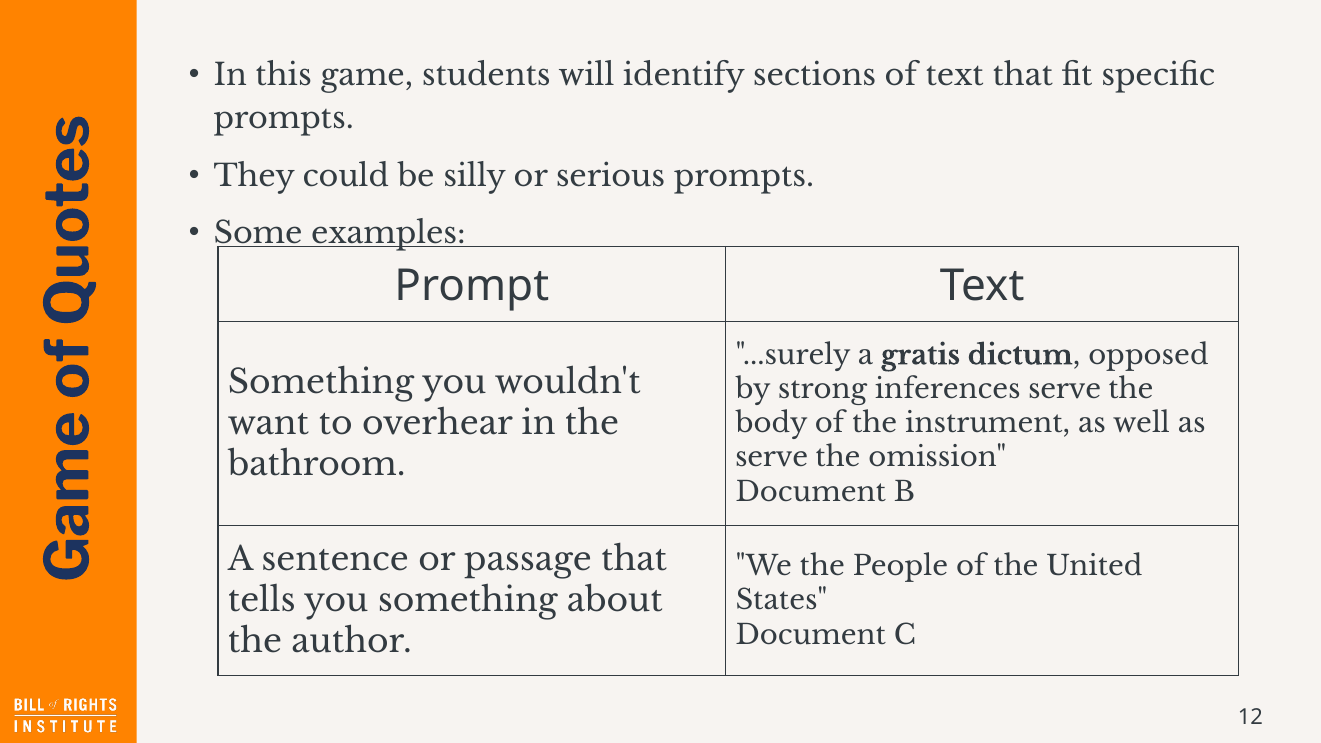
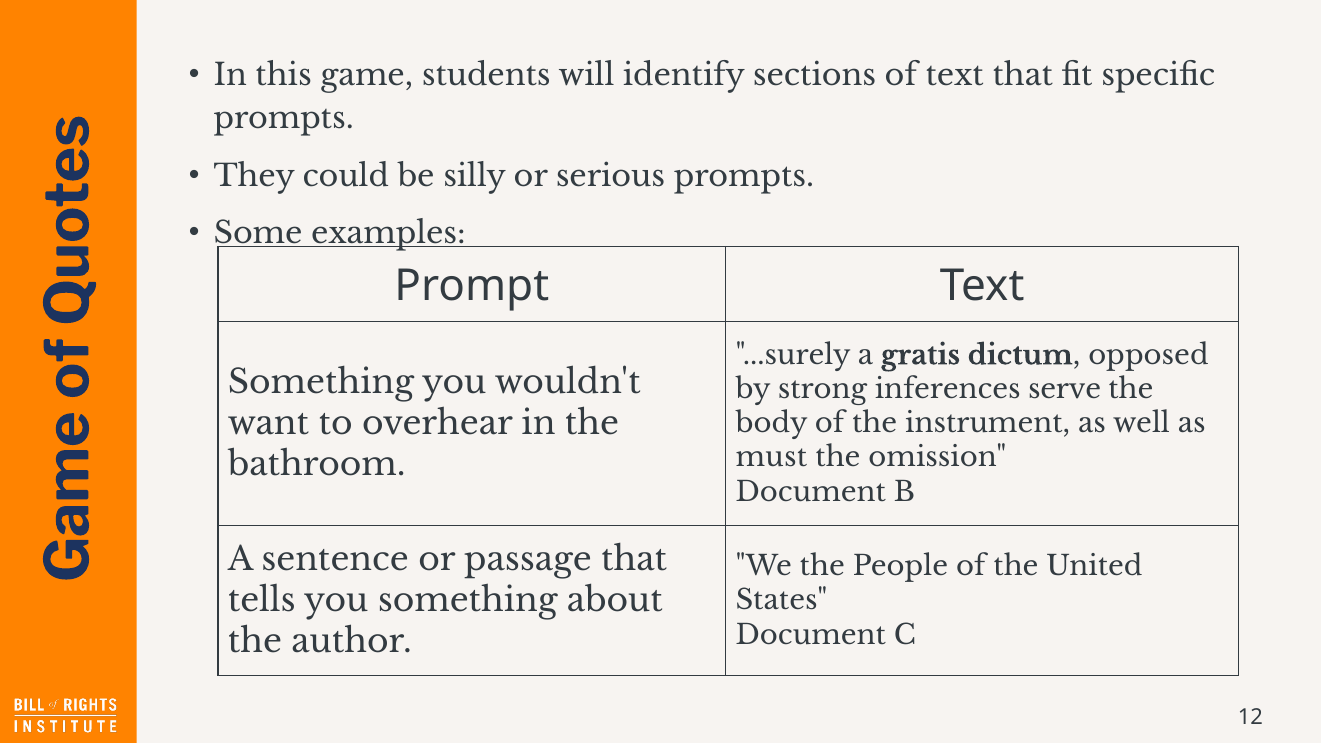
serve: serve -> must (771, 458)
